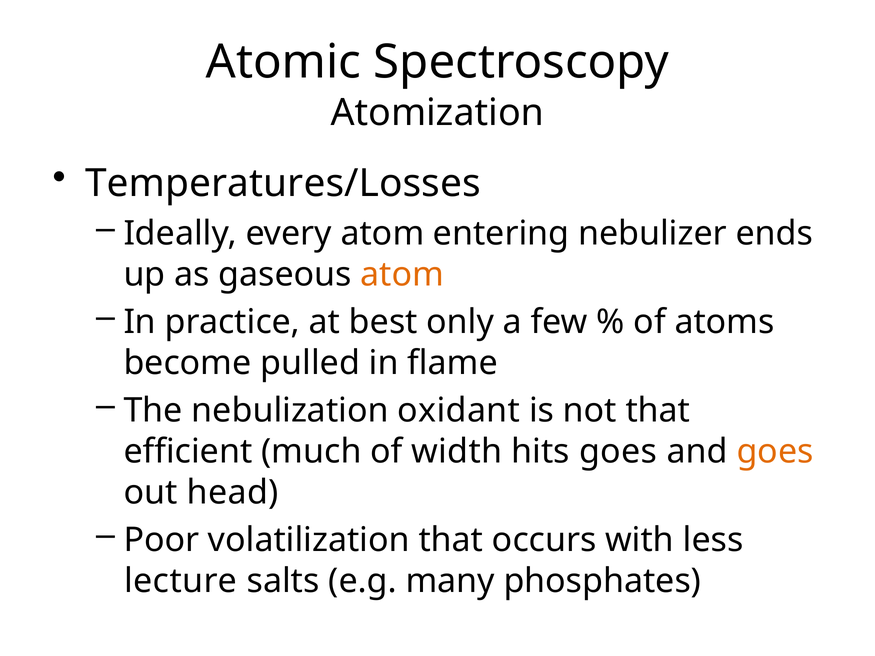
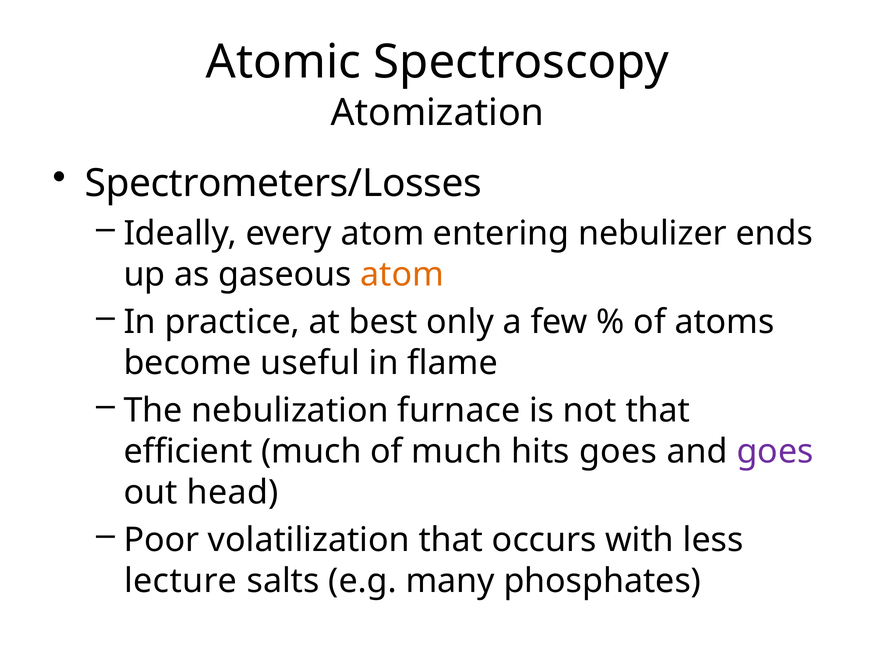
Temperatures/Losses: Temperatures/Losses -> Spectrometers/Losses (283, 184)
pulled: pulled -> useful (310, 363)
oxidant: oxidant -> furnace (459, 411)
of width: width -> much (457, 452)
goes colour: orange -> purple (775, 452)
